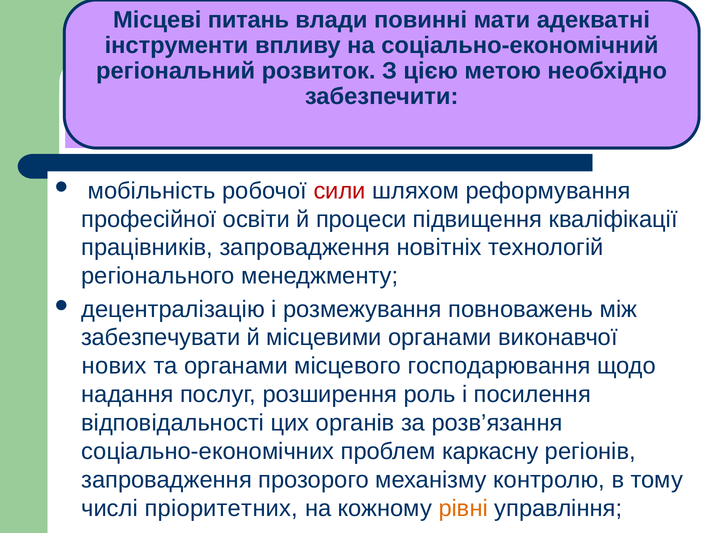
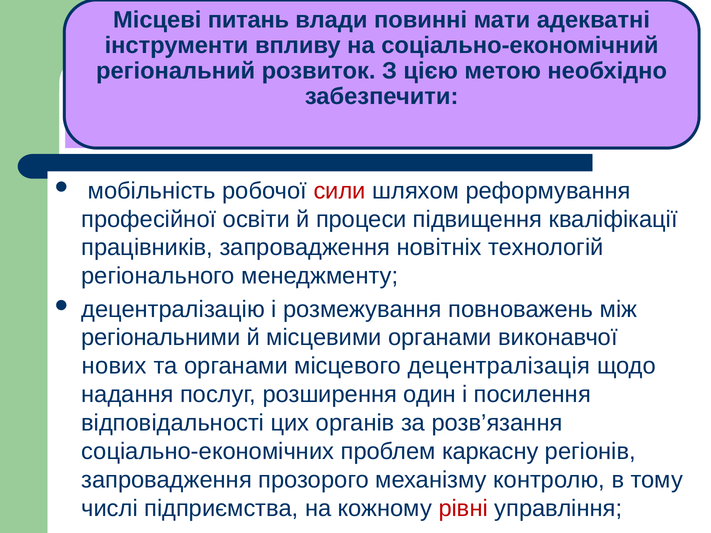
забезпечувати: забезпечувати -> регіональними (161, 338)
господарювання: господарювання -> децентралізація (499, 366)
роль: роль -> один (430, 395)
пріоритетних: пріоритетних -> підприємства (221, 508)
рівні colour: orange -> red (463, 508)
